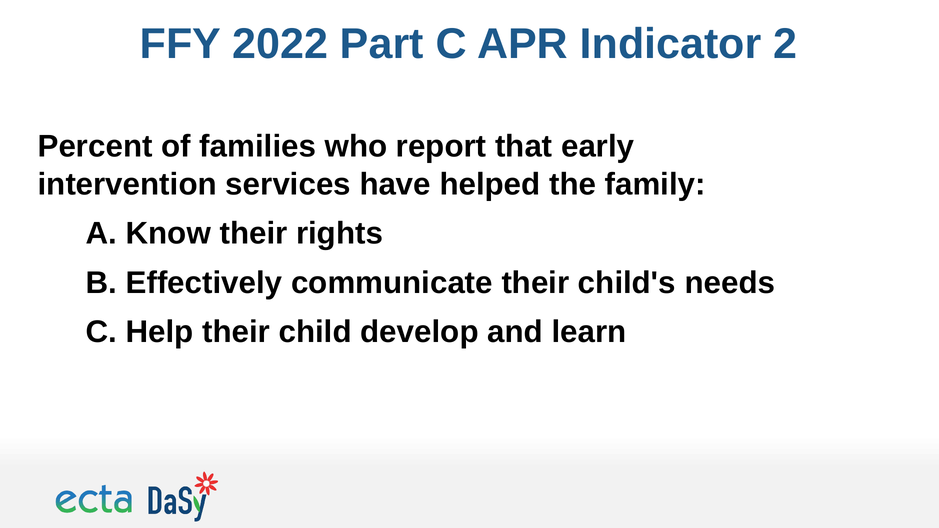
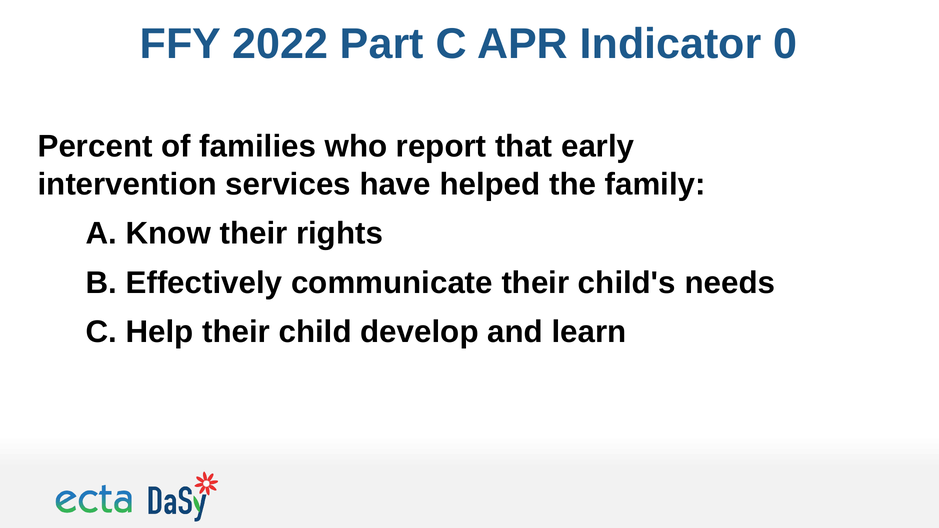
2: 2 -> 0 (785, 44)
